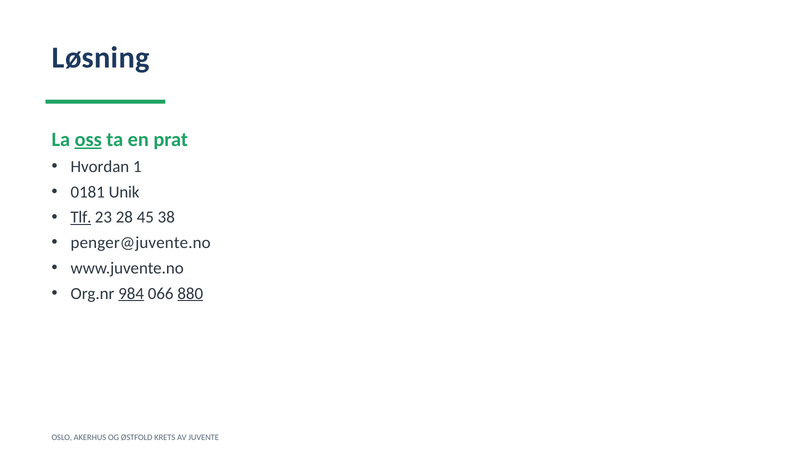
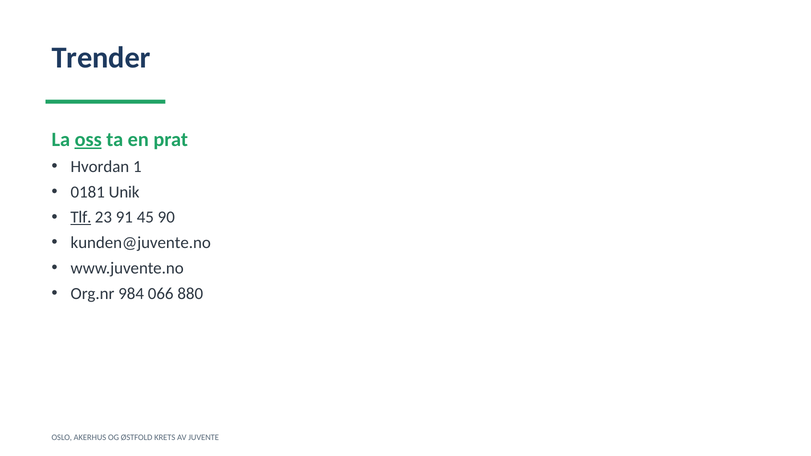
Løsning: Løsning -> Trender (101, 58)
28: 28 -> 91 (124, 217)
38: 38 -> 90 (166, 217)
penger@juvente.no: penger@juvente.no -> kunden@juvente.no (141, 243)
984 underline: present -> none (131, 294)
880 underline: present -> none (190, 294)
